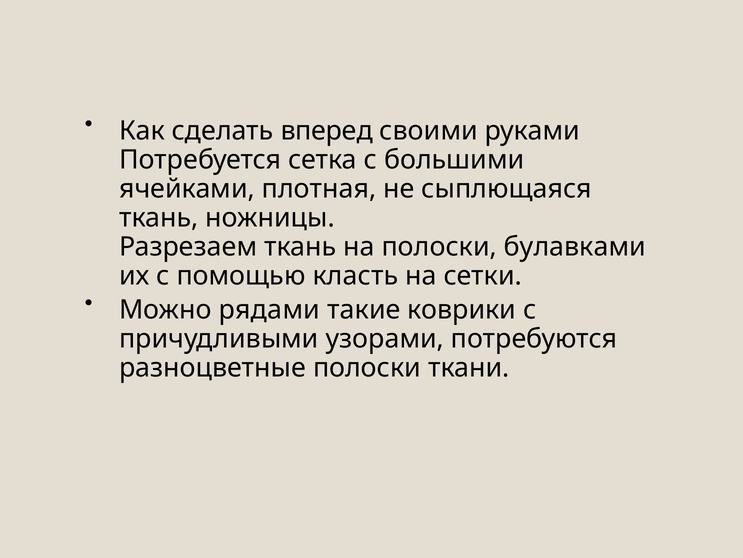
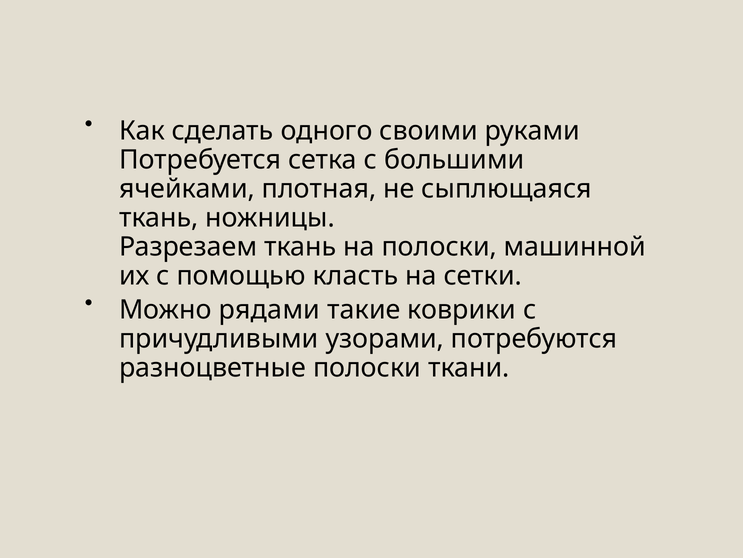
вперед: вперед -> одного (327, 131)
булавками: булавками -> машинной (575, 246)
